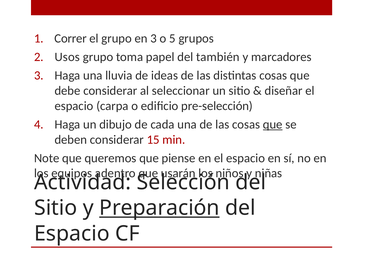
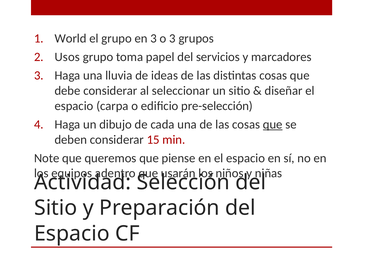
Correr: Correr -> World (71, 39)
o 5: 5 -> 3 (172, 39)
también: también -> servicios (218, 57)
Preparación underline: present -> none (159, 208)
